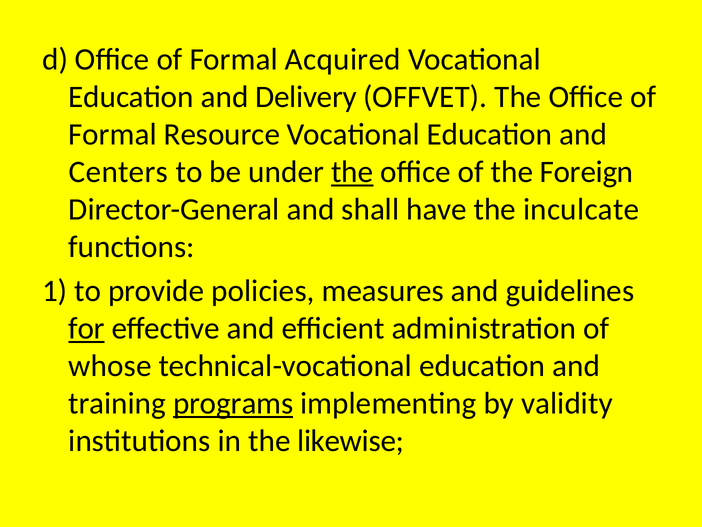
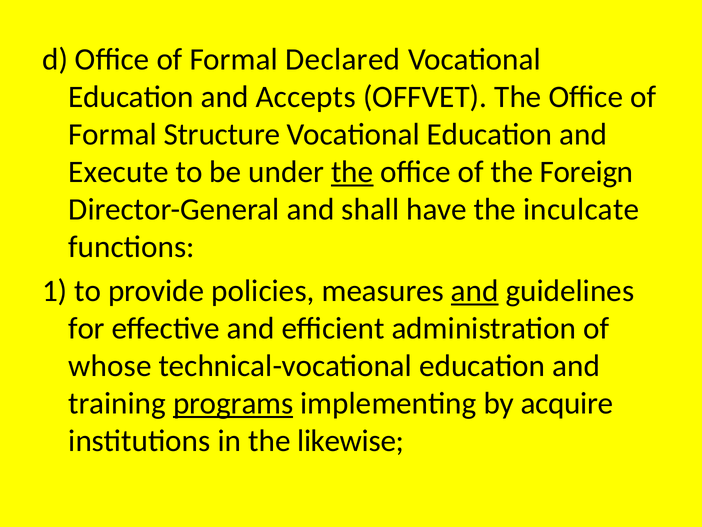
Acquired: Acquired -> Declared (343, 60)
Delivery: Delivery -> Accepts (306, 97)
Resource: Resource -> Structure (222, 134)
Centers: Centers -> Execute (119, 172)
and underline: none -> present (475, 291)
for underline: present -> none (87, 328)
validity: validity -> acquire (567, 403)
